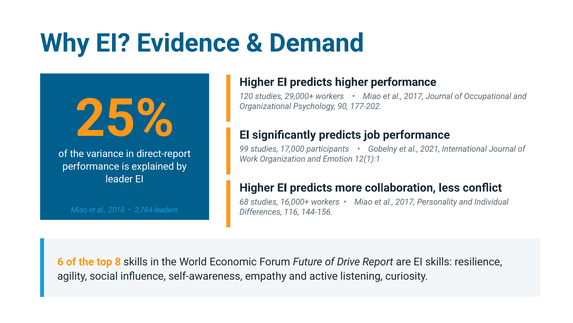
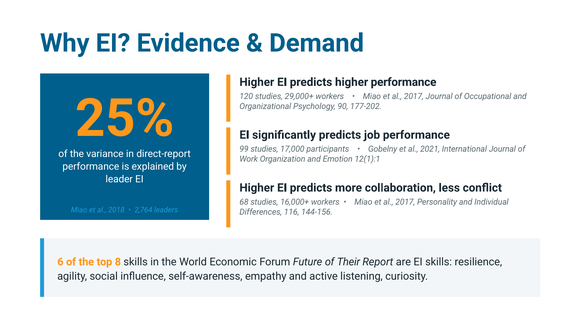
Drive: Drive -> Their (349, 261)
